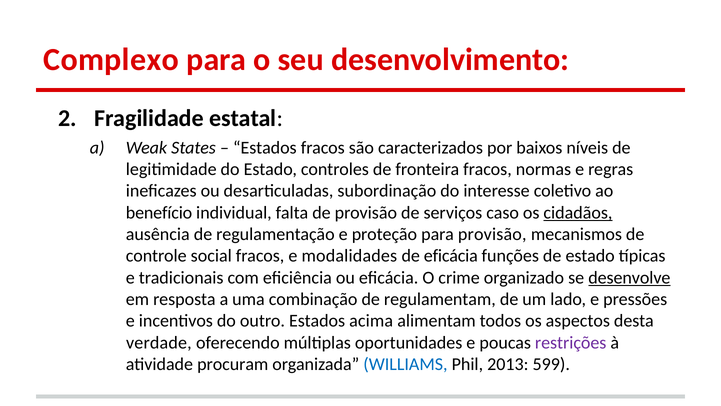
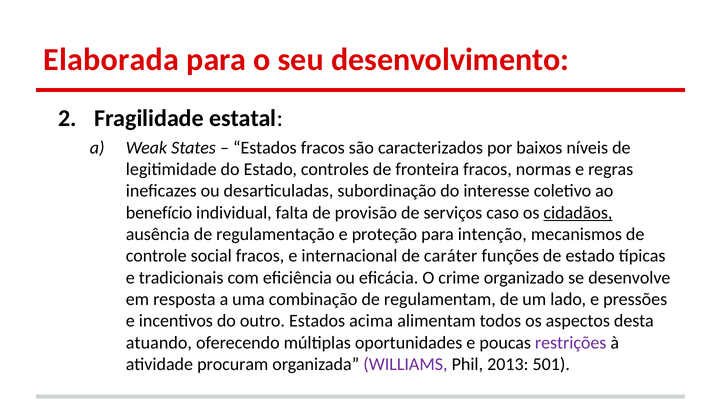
Complexo: Complexo -> Elaborada (111, 60)
para provisão: provisão -> intenção (492, 234)
modalidades: modalidades -> internacional (349, 256)
de eficácia: eficácia -> caráter (451, 256)
desenvolve underline: present -> none (629, 277)
verdade: verdade -> atuando (159, 342)
WILLIAMS colour: blue -> purple (405, 364)
599: 599 -> 501 (551, 364)
